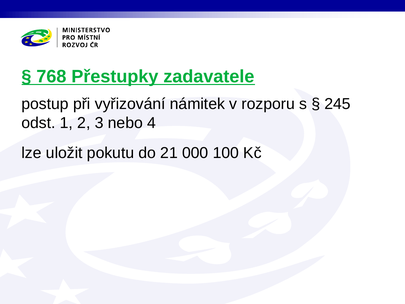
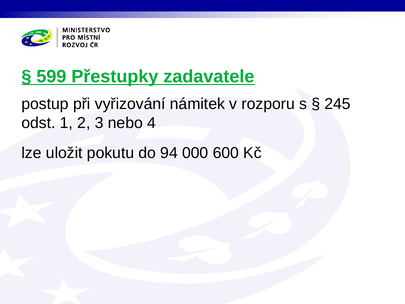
768: 768 -> 599 (52, 77)
21: 21 -> 94 (169, 153)
100: 100 -> 600 (226, 153)
